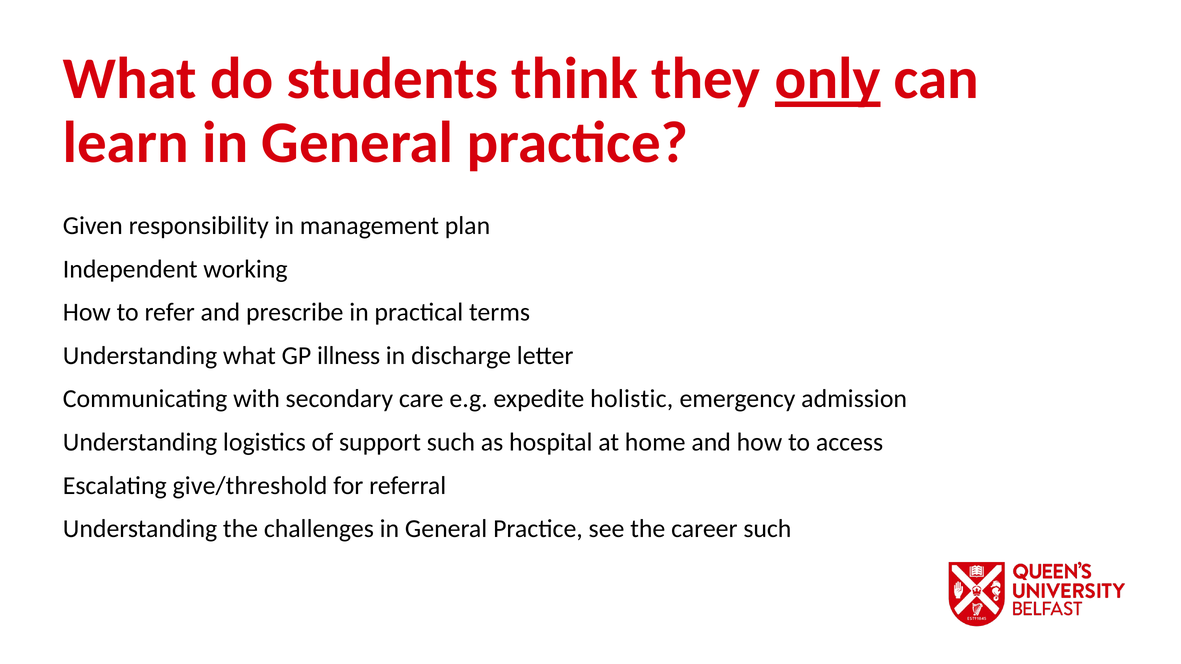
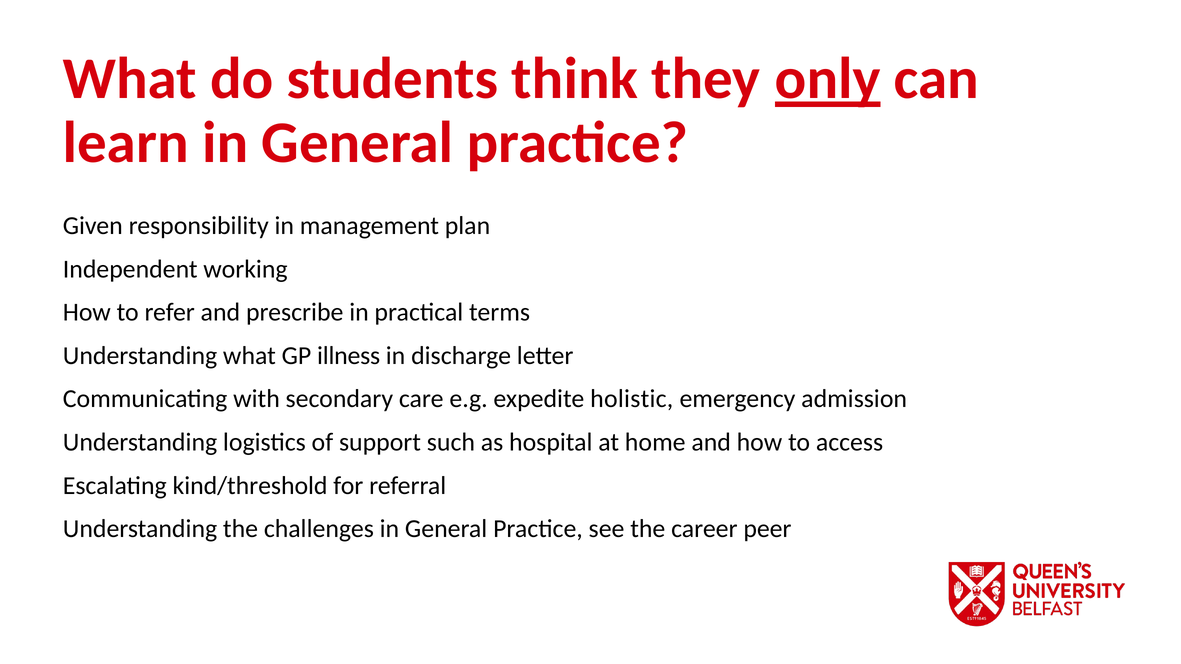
give/threshold: give/threshold -> kind/threshold (250, 486)
career such: such -> peer (767, 529)
